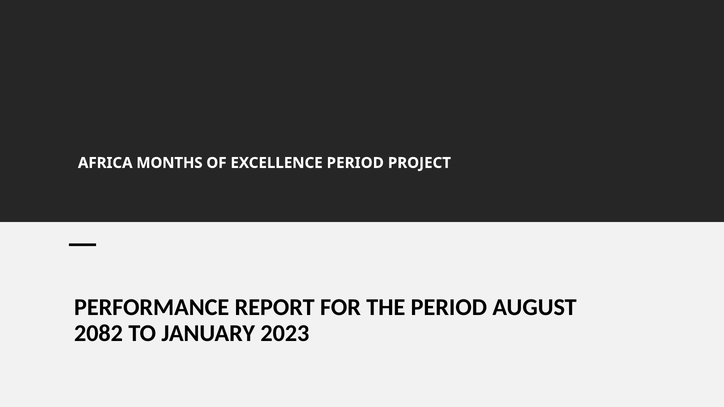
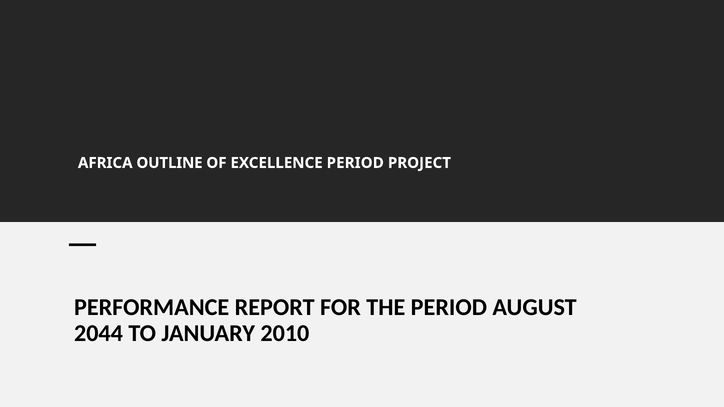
MONTHS: MONTHS -> OUTLINE (169, 163)
2082: 2082 -> 2044 (98, 334)
2023: 2023 -> 2010 (285, 334)
